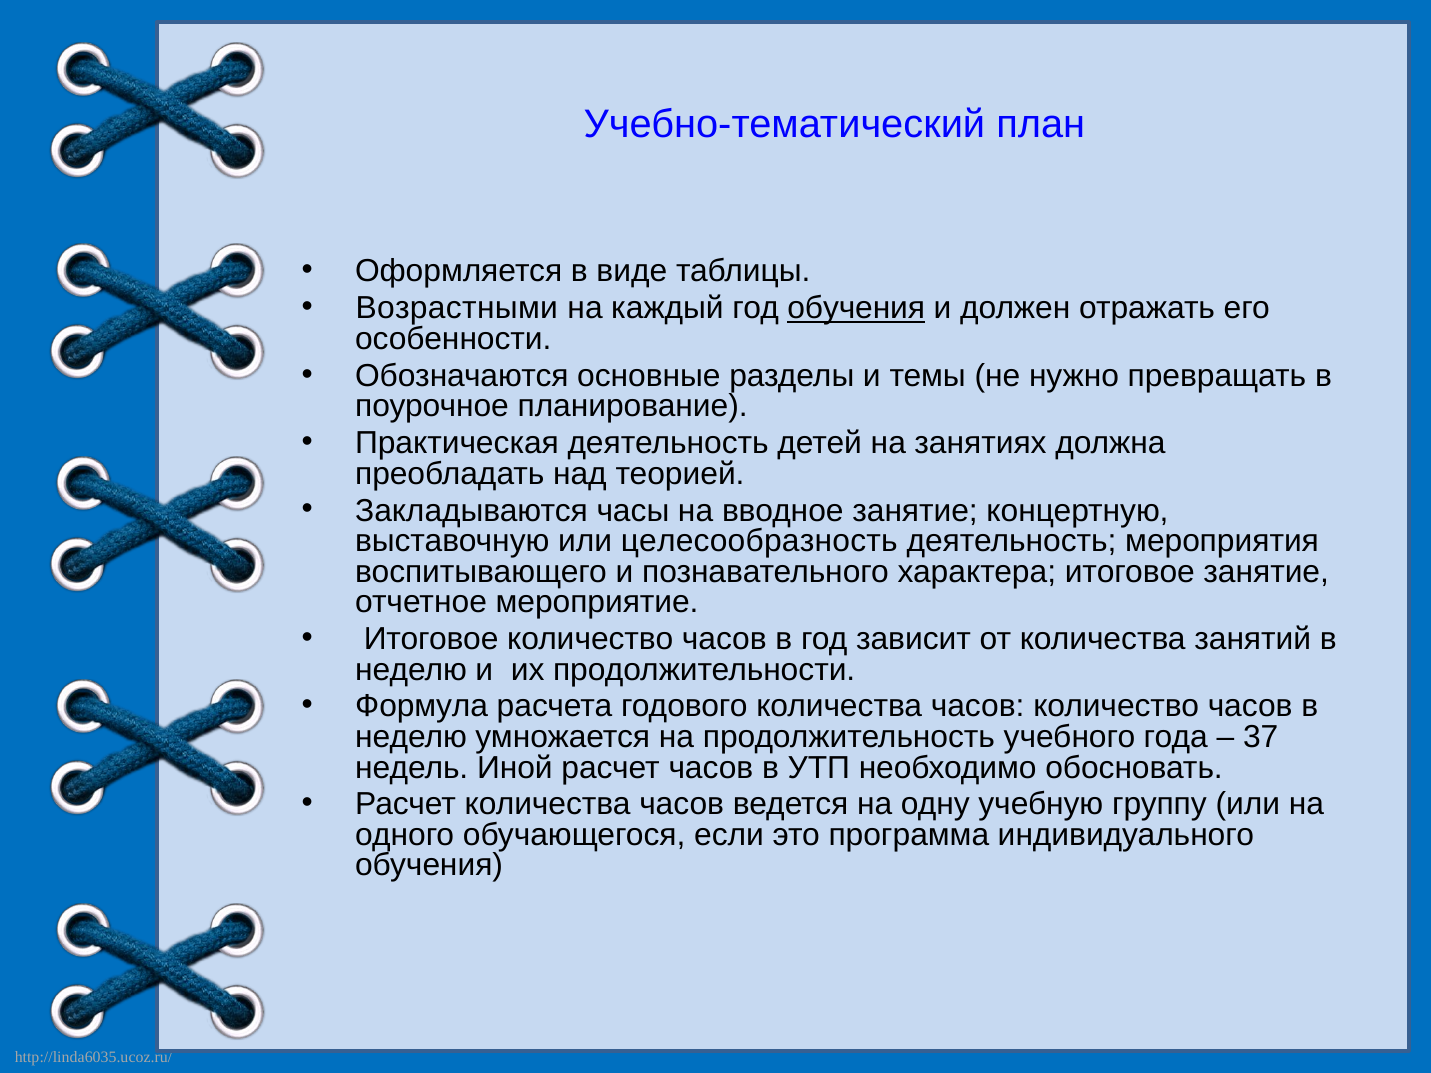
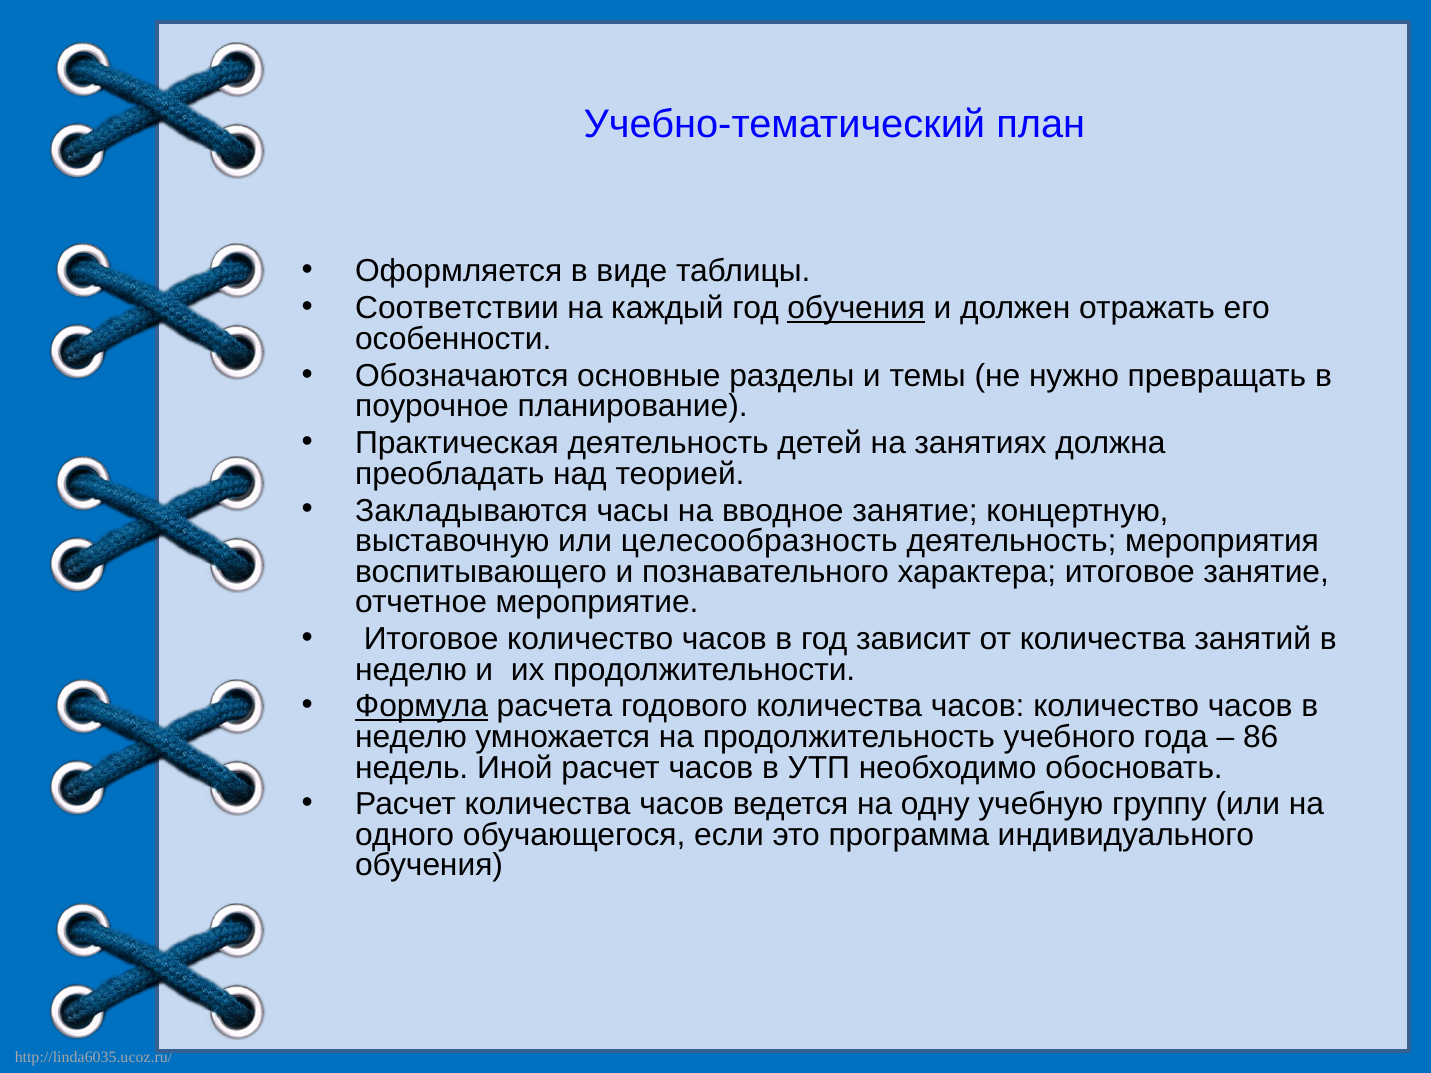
Возрастными: Возрастными -> Соответствии (457, 308)
Формула underline: none -> present (422, 707)
37: 37 -> 86 (1261, 737)
